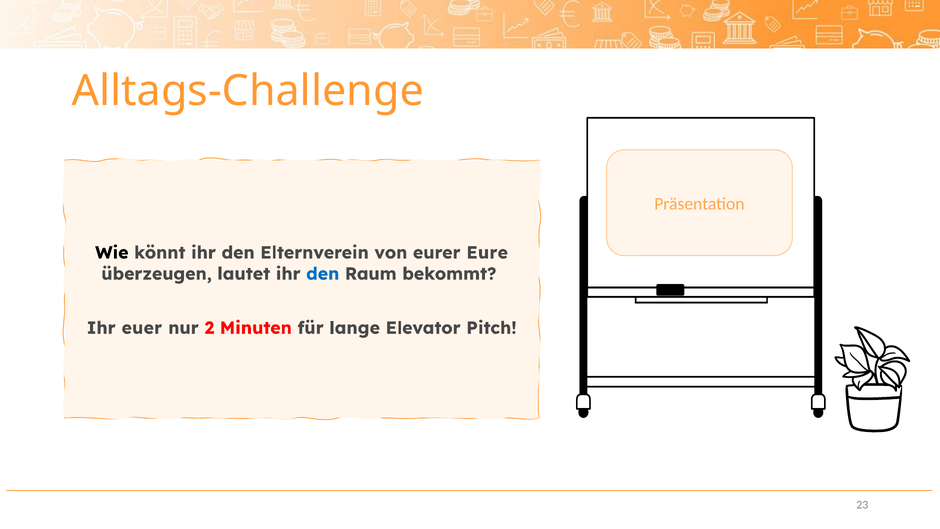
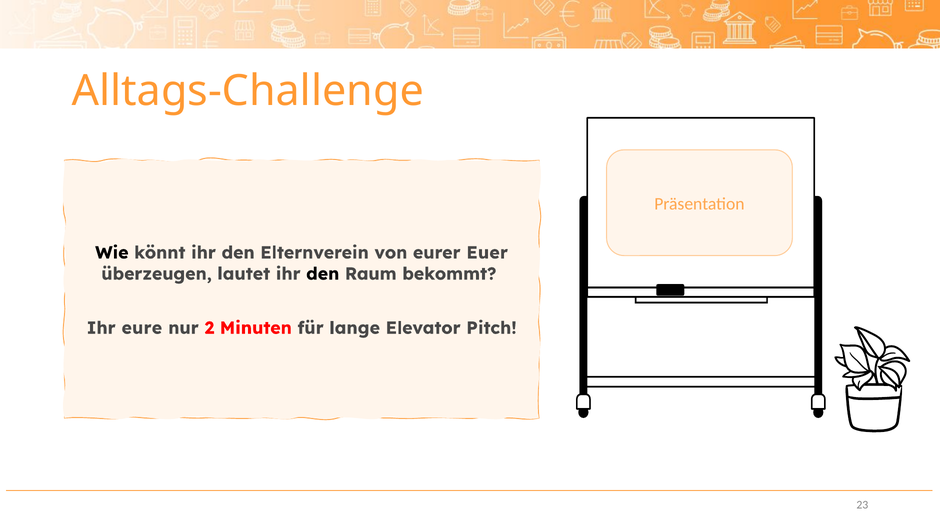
Eure: Eure -> Euer (487, 253)
den colour: blue -> black (323, 274)
euer: euer -> eure (142, 328)
